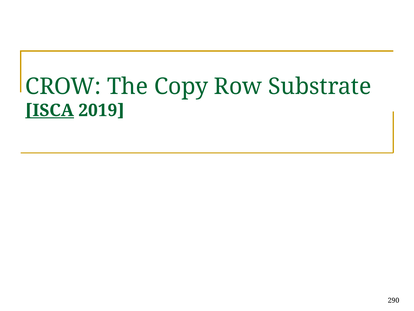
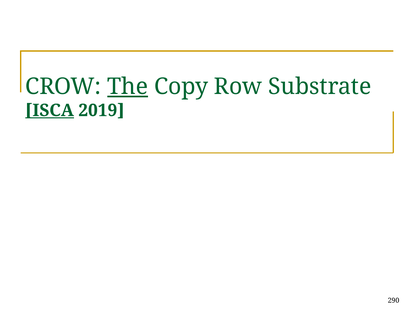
The underline: none -> present (128, 86)
